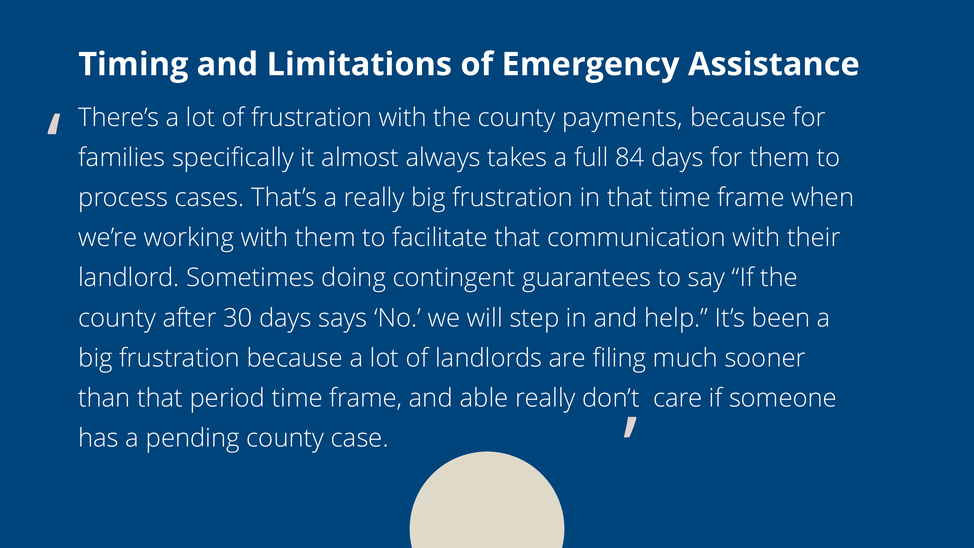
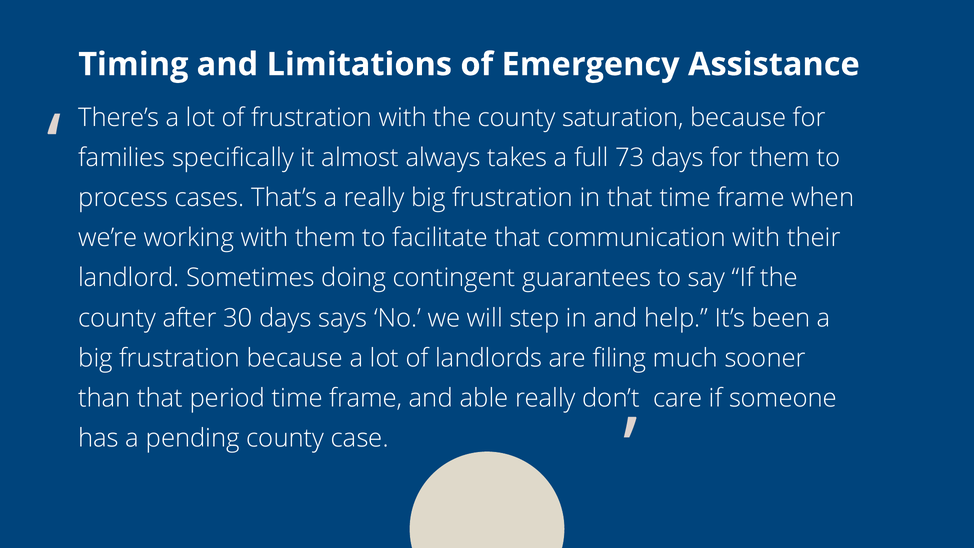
payments: payments -> saturation (623, 118)
84: 84 -> 73 (630, 158)
